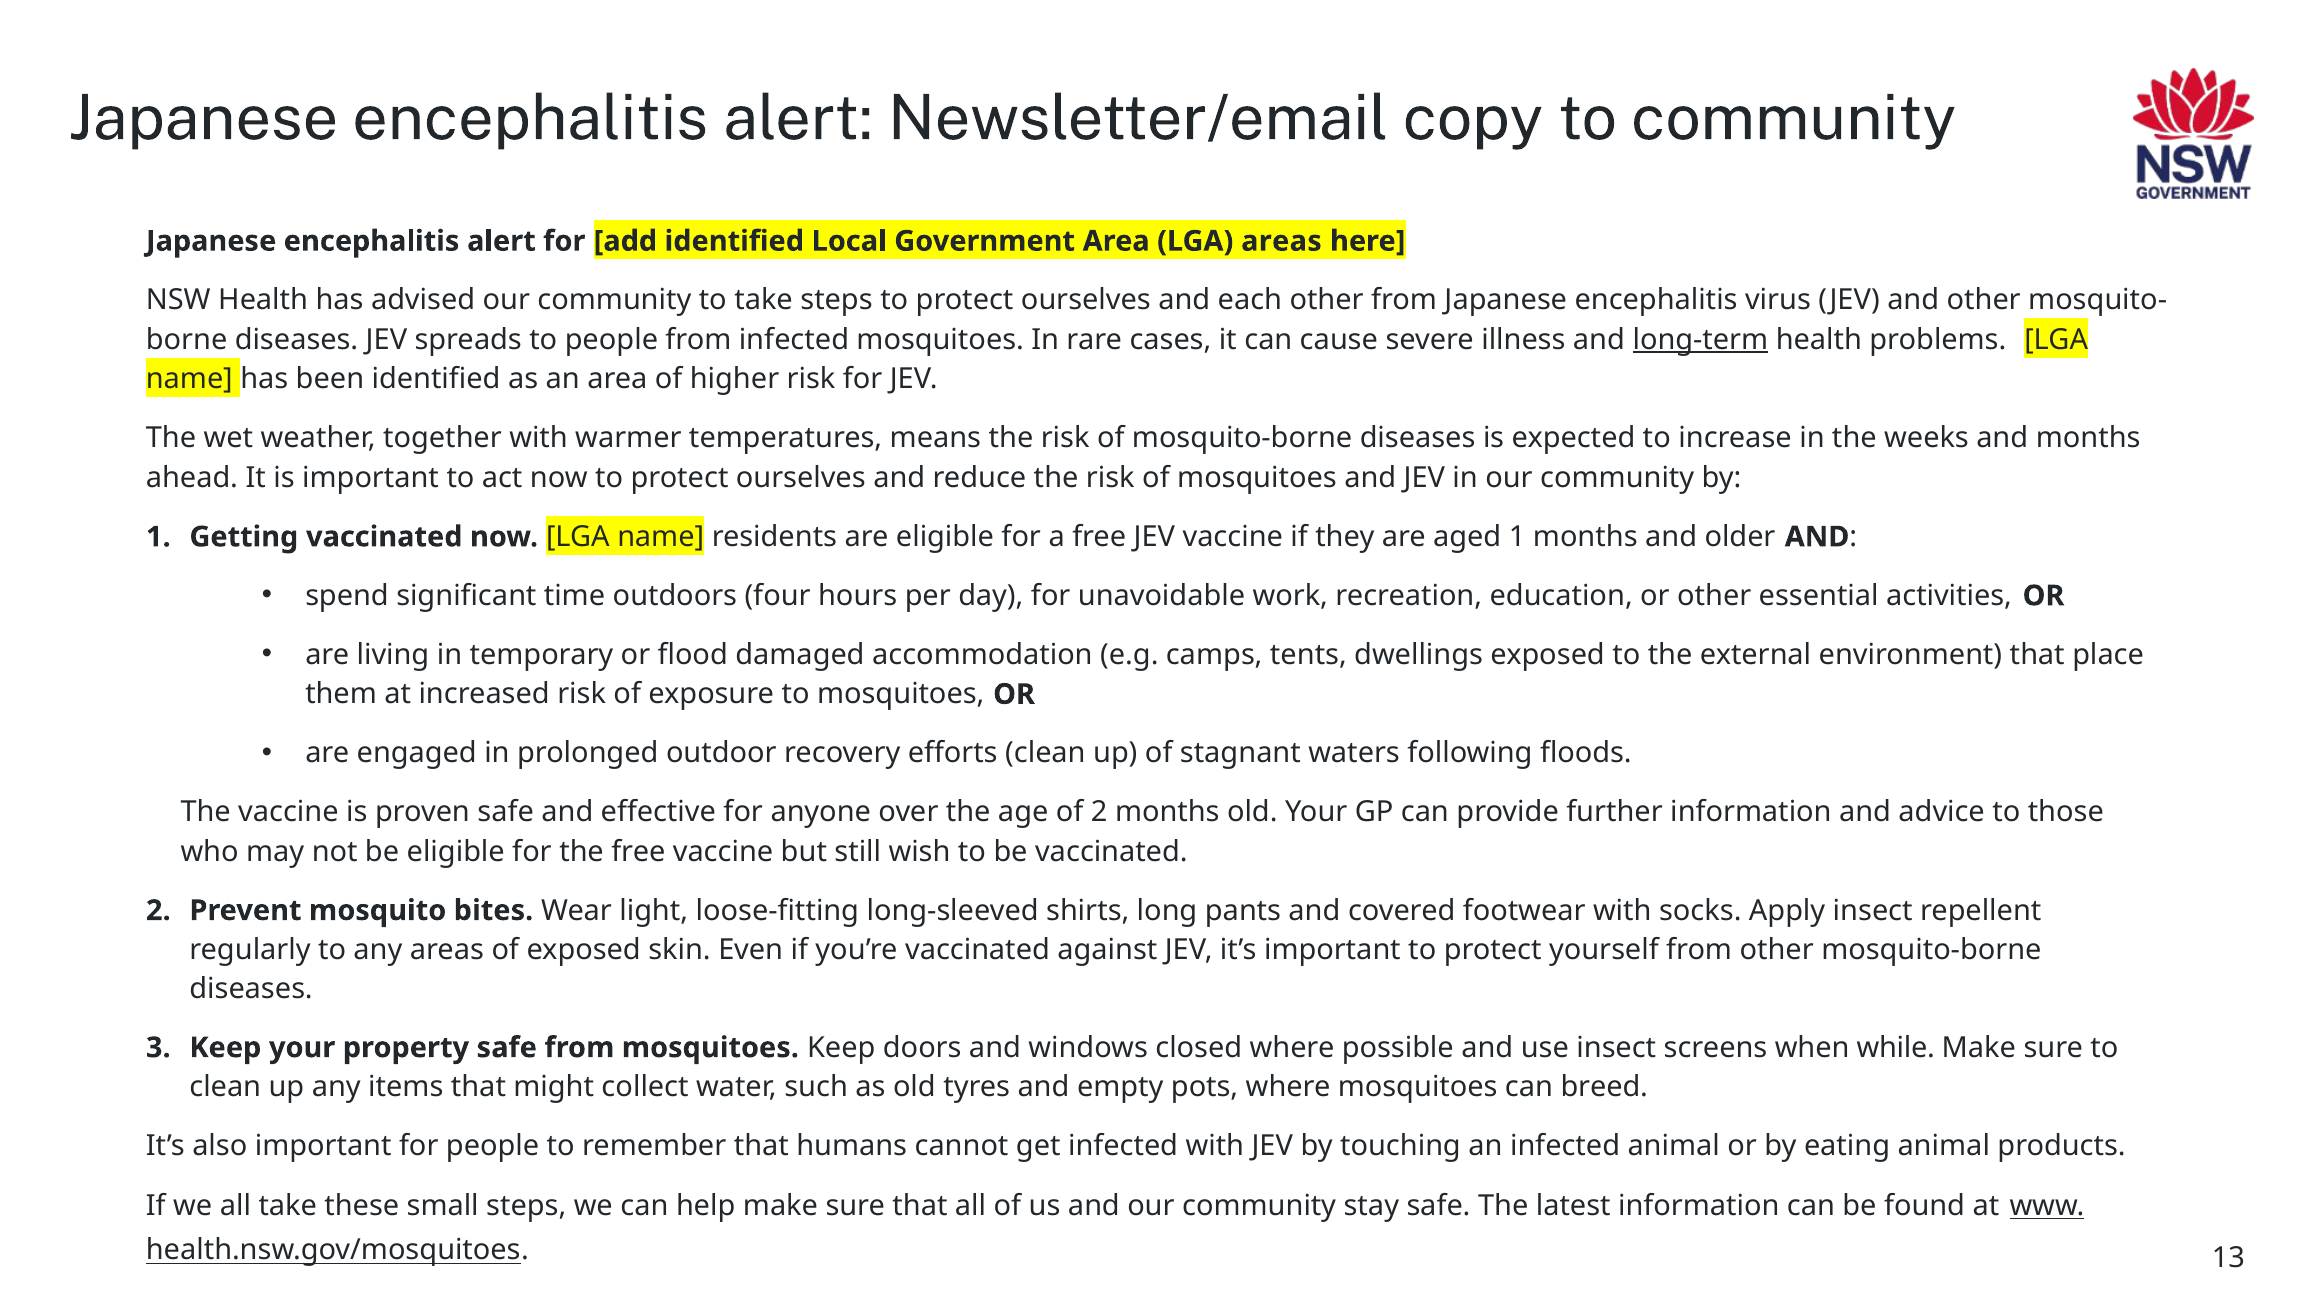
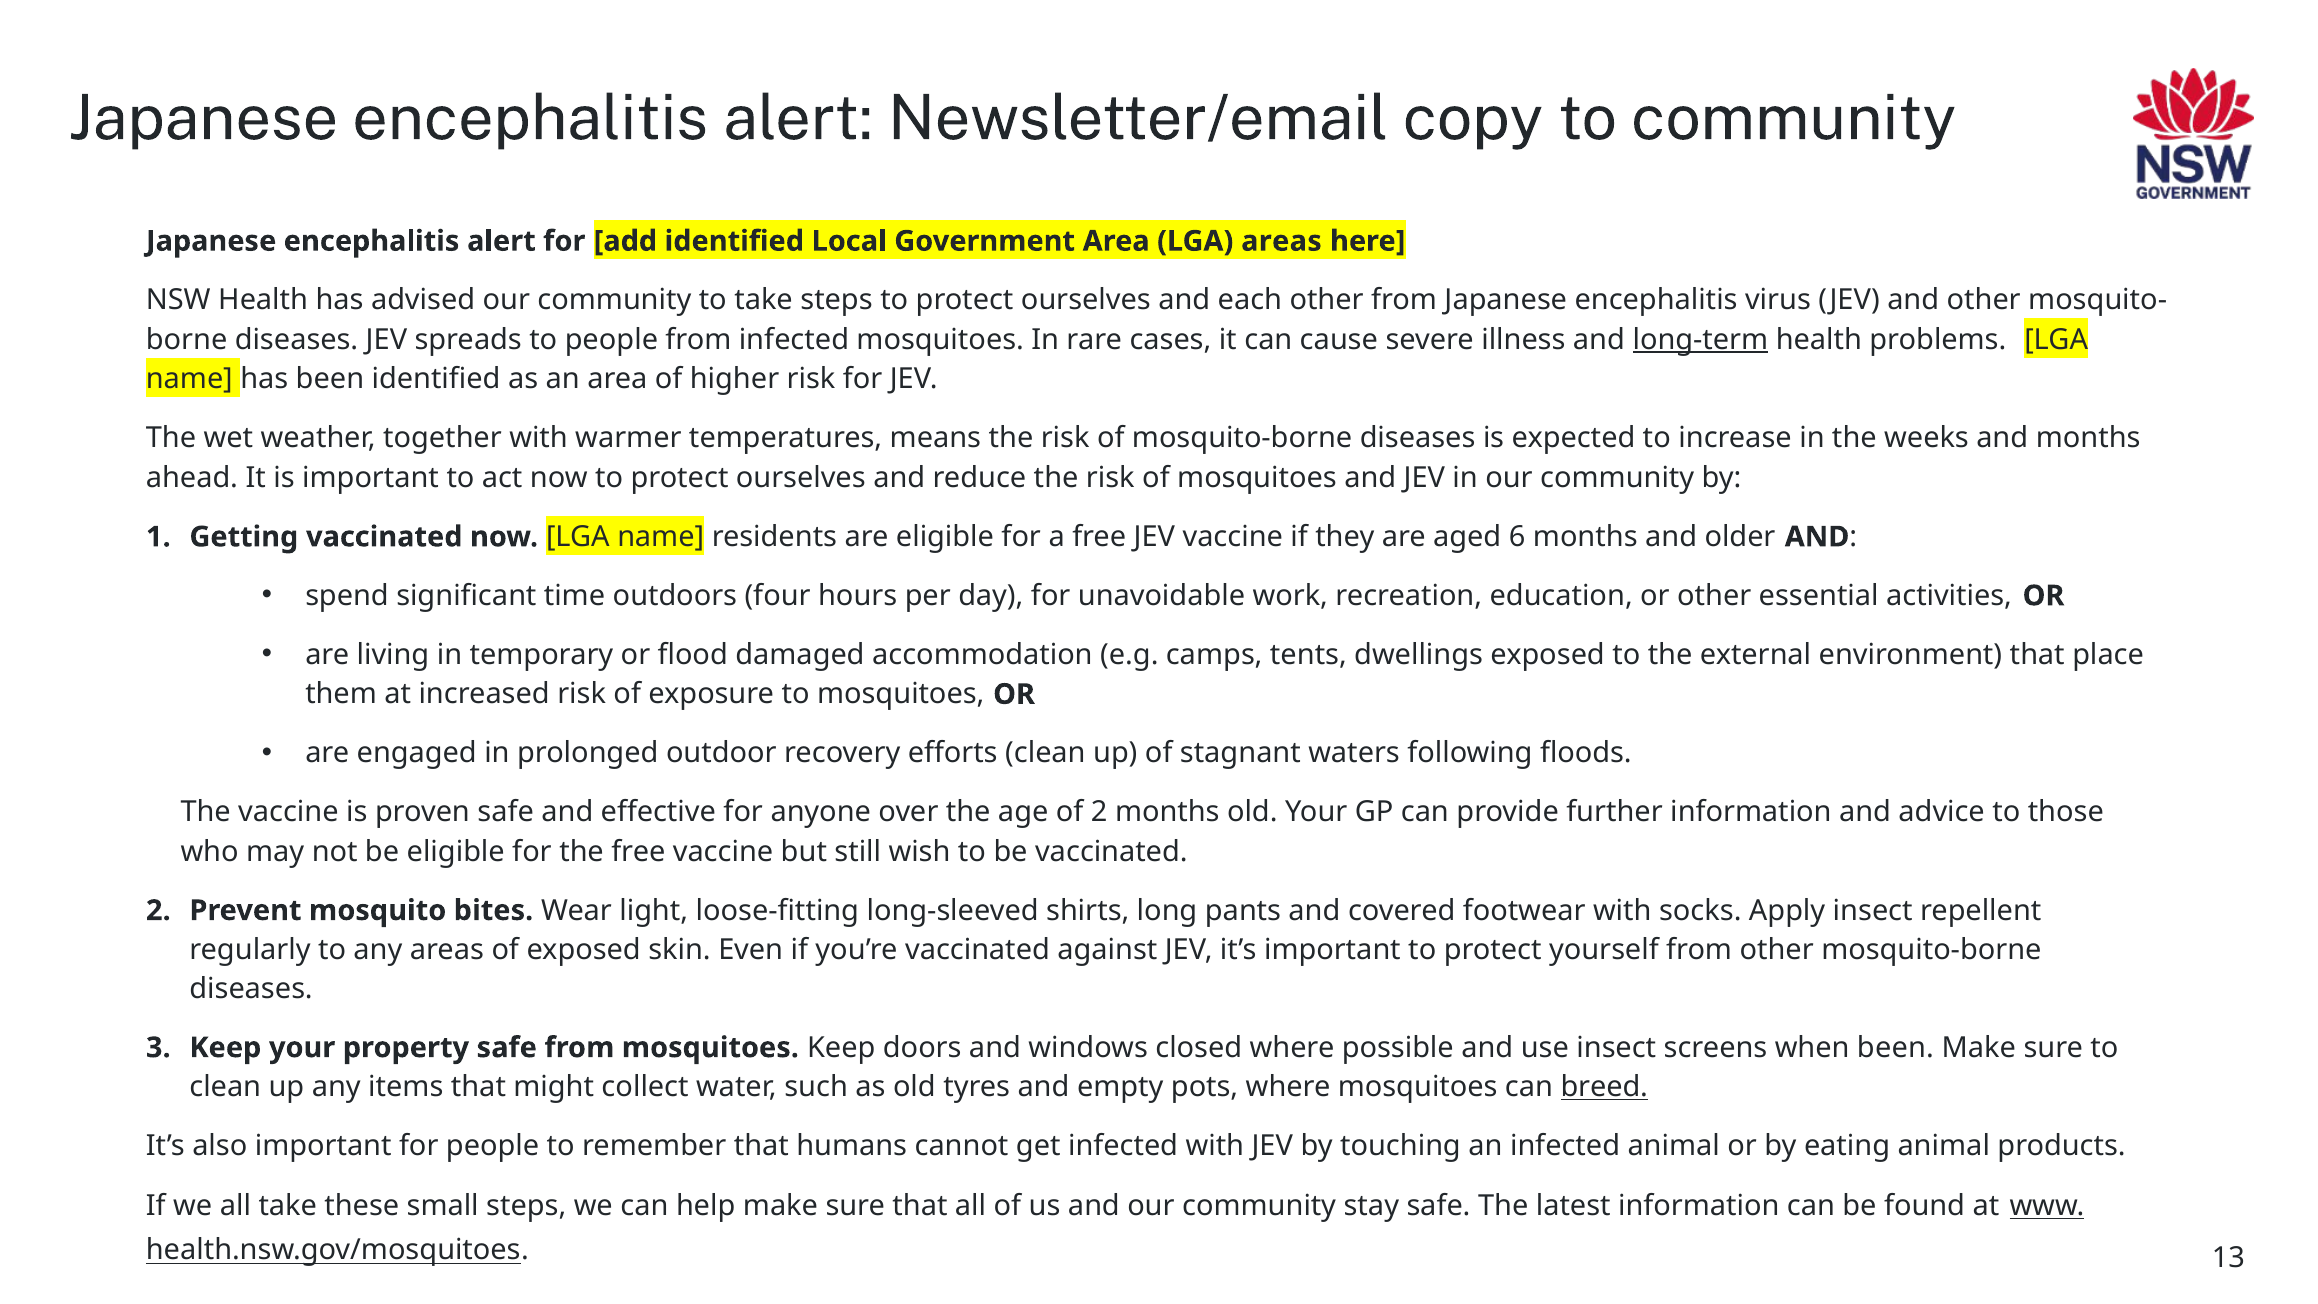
aged 1: 1 -> 6 (1517, 537)
when while: while -> been (1895, 1048)
breed underline: none -> present (1604, 1087)
